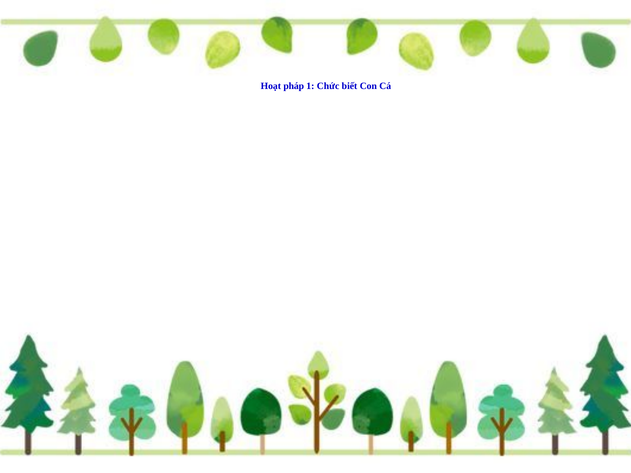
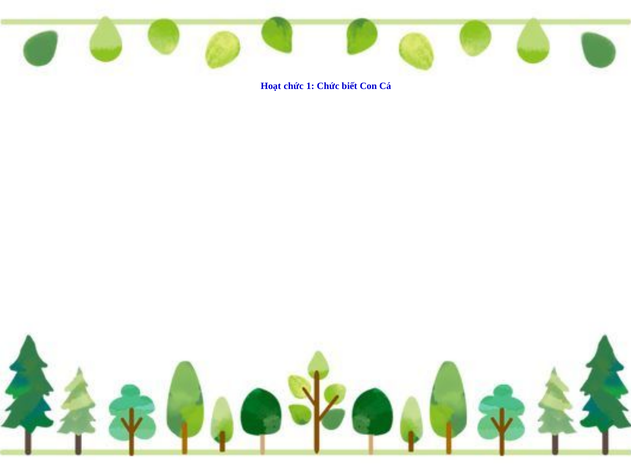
Hoạt pháp: pháp -> chức (294, 86)
